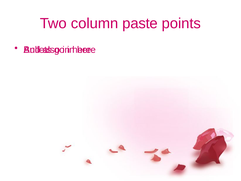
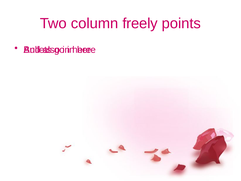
paste: paste -> freely (140, 23)
